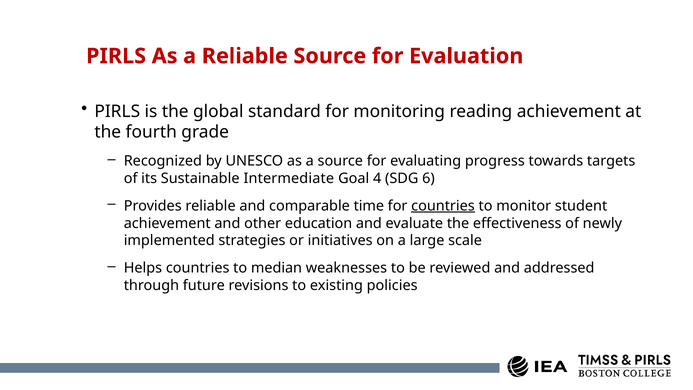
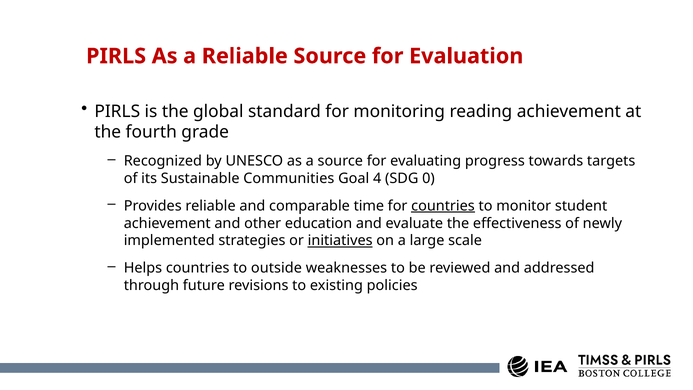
Intermediate: Intermediate -> Communities (289, 178)
6: 6 -> 0 (429, 178)
initiatives underline: none -> present (340, 241)
median: median -> outside (276, 268)
